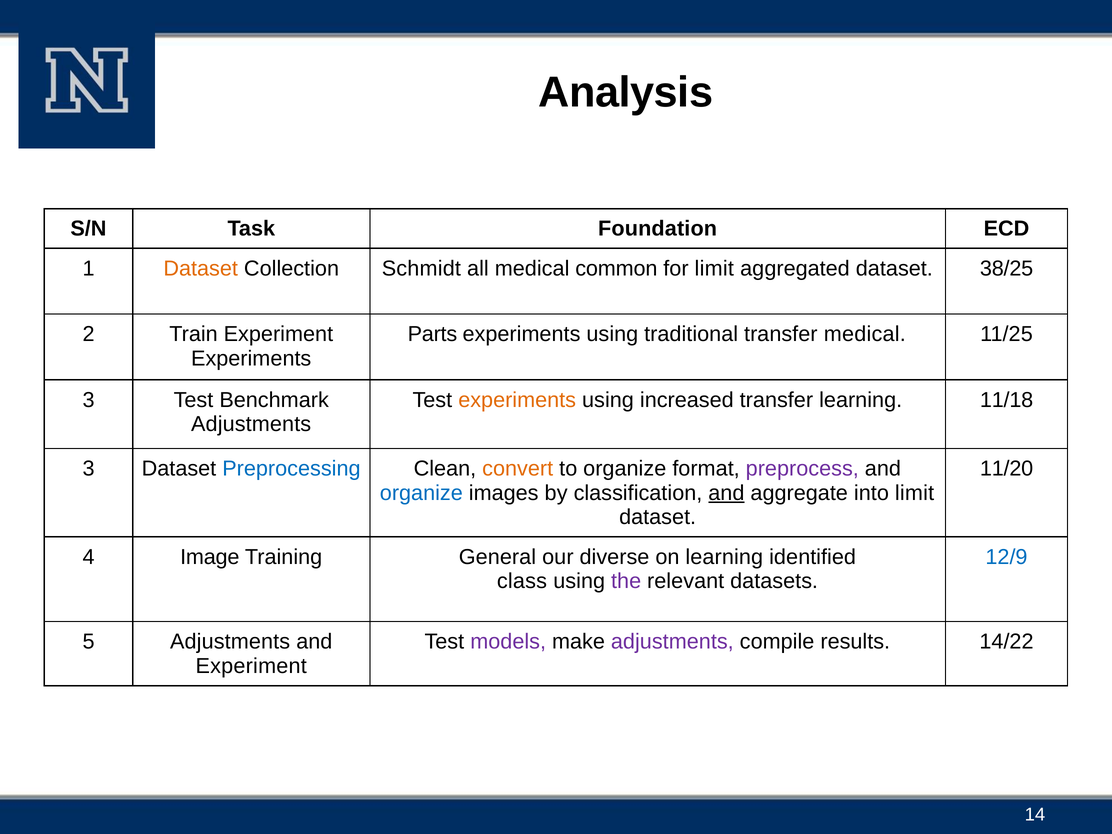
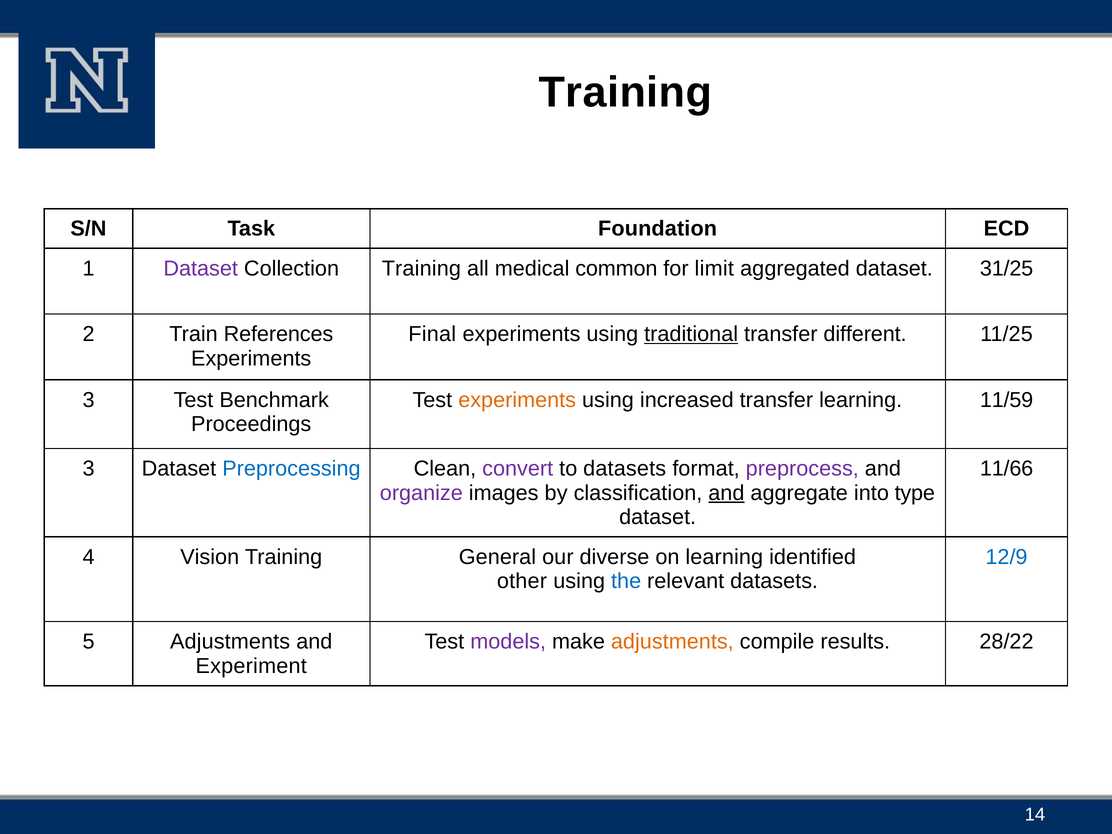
Analysis: Analysis -> Training (625, 92)
Dataset colour: orange -> purple (201, 269)
Collection Schmidt: Schmidt -> Training (421, 269)
38/25: 38/25 -> 31/25 (1007, 269)
Train Experiment: Experiment -> References (278, 334)
Parts: Parts -> Final (432, 334)
traditional underline: none -> present (691, 334)
transfer medical: medical -> different (865, 334)
11/18: 11/18 -> 11/59 (1007, 400)
Adjustments: Adjustments -> Proceedings (251, 424)
convert colour: orange -> purple (518, 469)
to organize: organize -> datasets (625, 469)
11/20: 11/20 -> 11/66 (1007, 469)
organize colour: blue -> purple (421, 493)
into limit: limit -> type (915, 493)
Image: Image -> Vision (210, 557)
class: class -> other (522, 581)
the colour: purple -> blue (626, 581)
adjustments colour: purple -> orange (672, 642)
14/22: 14/22 -> 28/22 (1007, 642)
